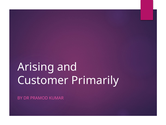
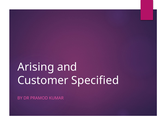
Primarily: Primarily -> Specified (95, 80)
